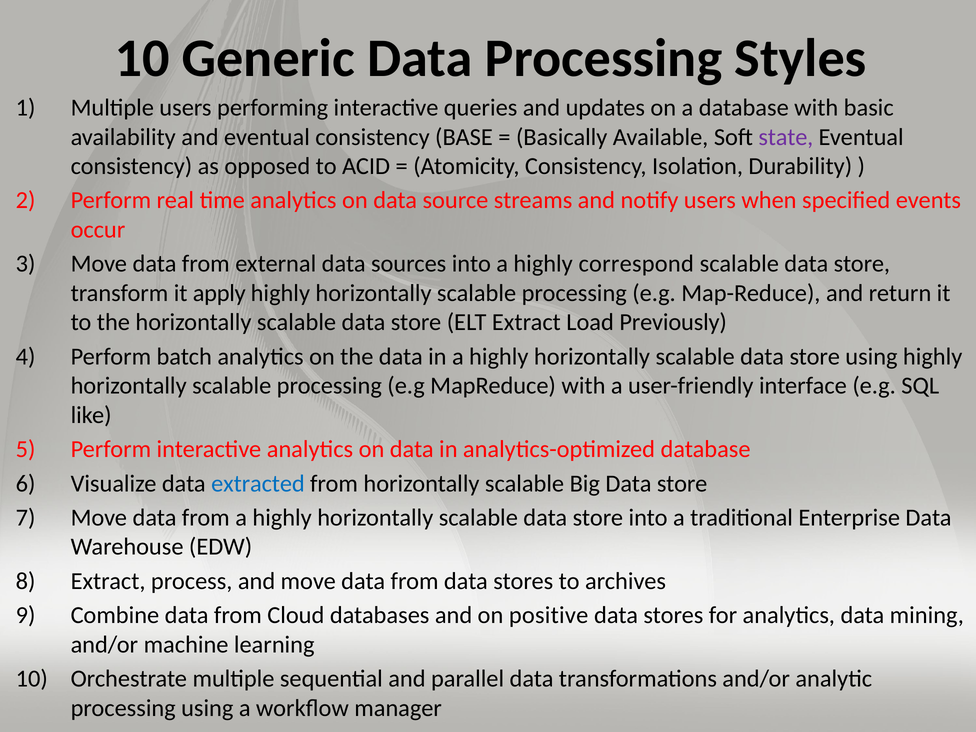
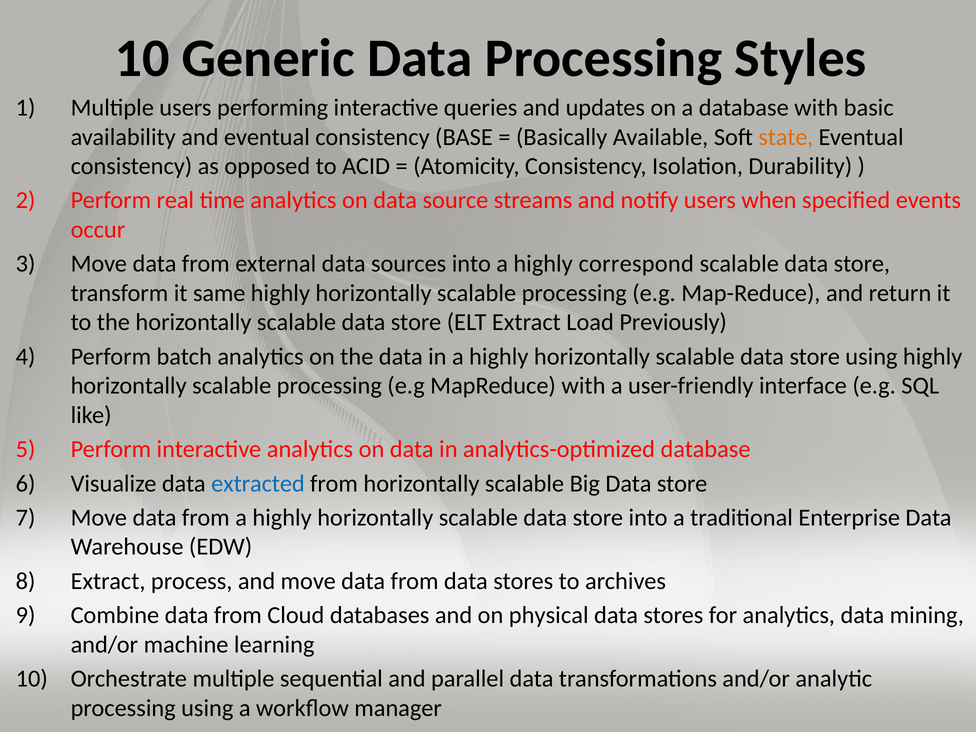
state colour: purple -> orange (786, 137)
apply: apply -> same (219, 293)
positive: positive -> physical (549, 615)
